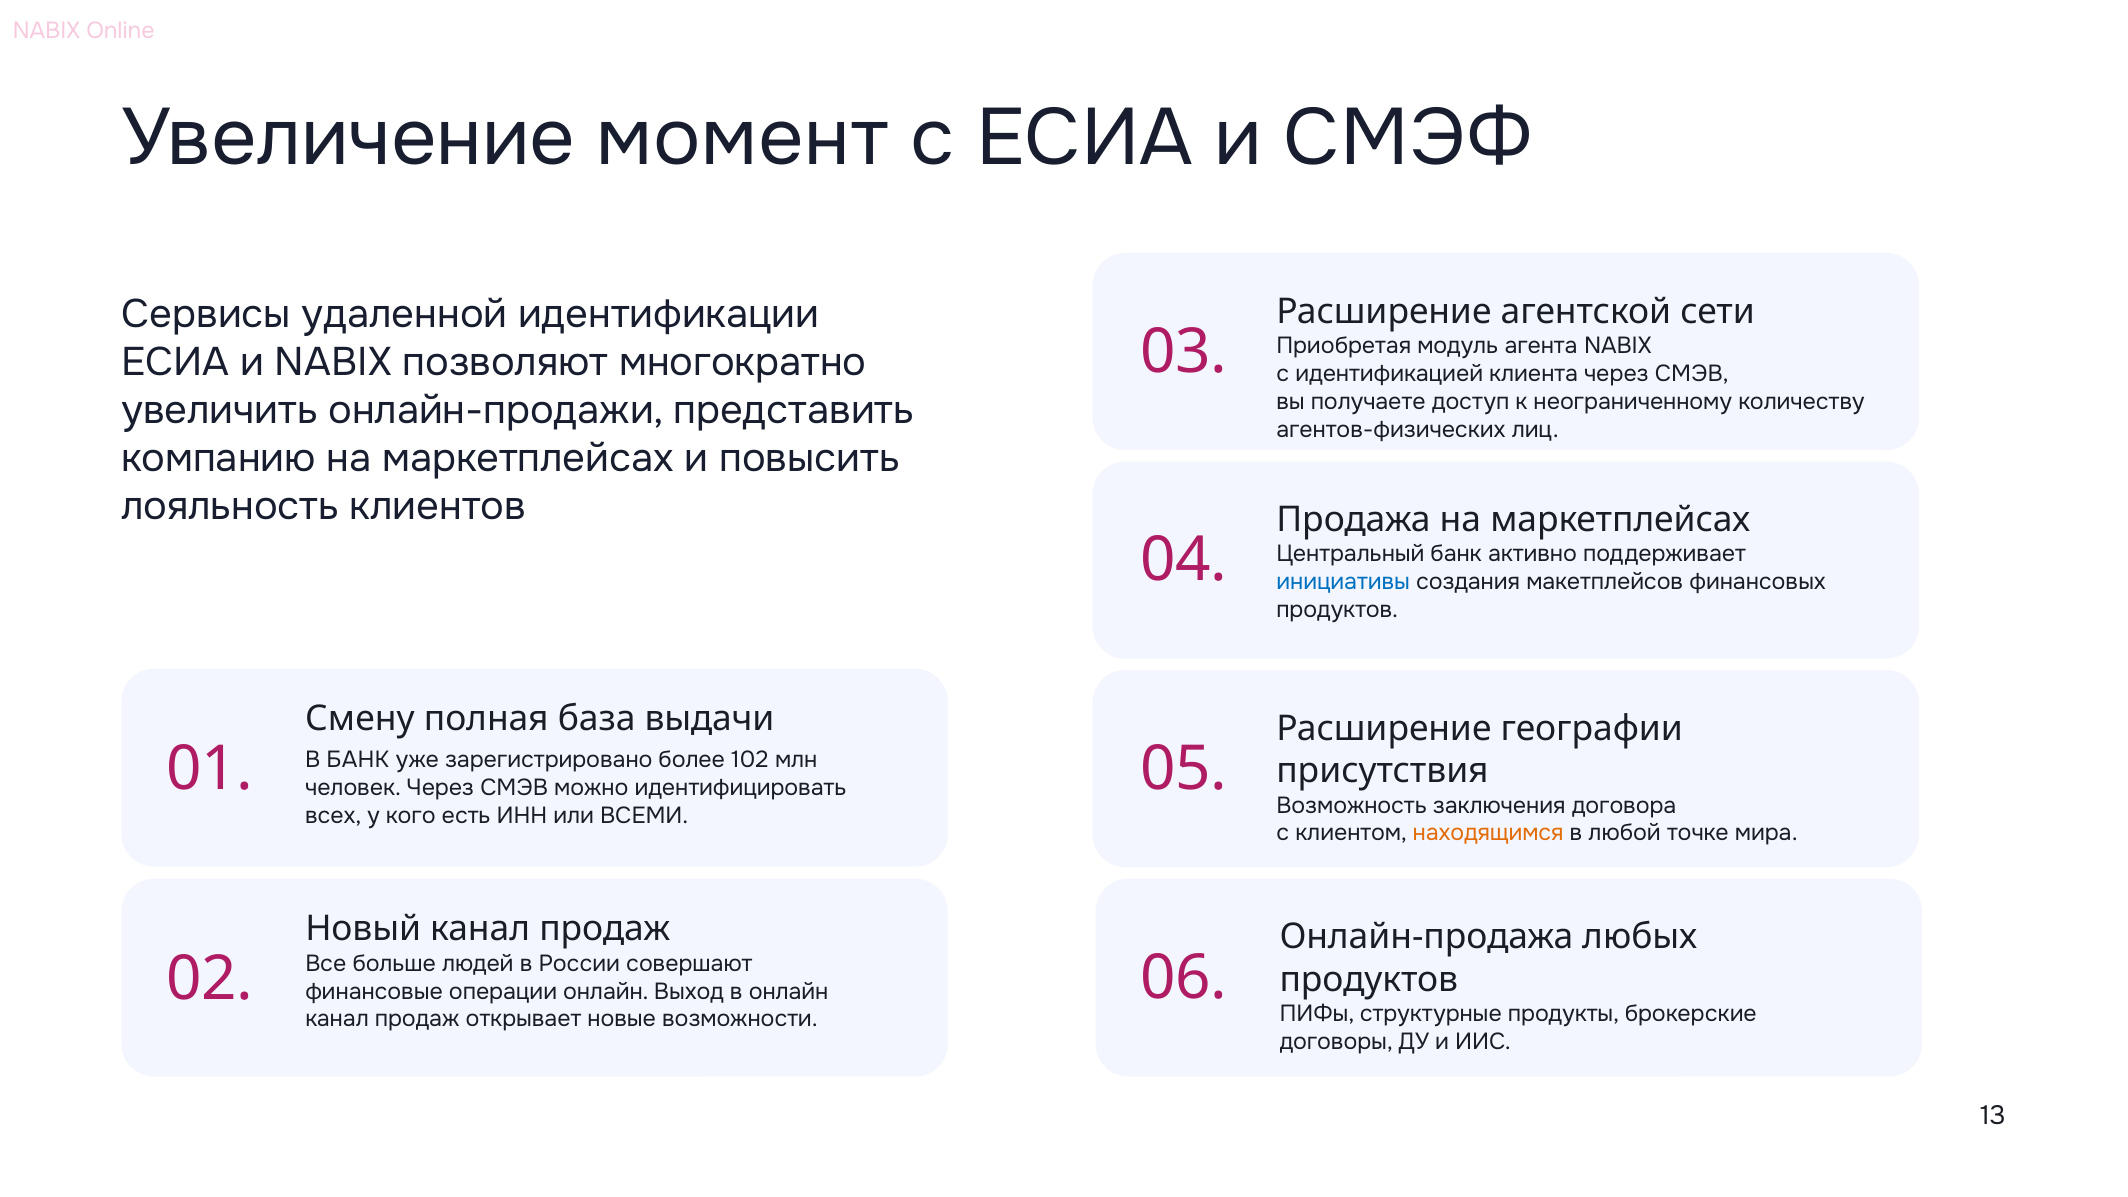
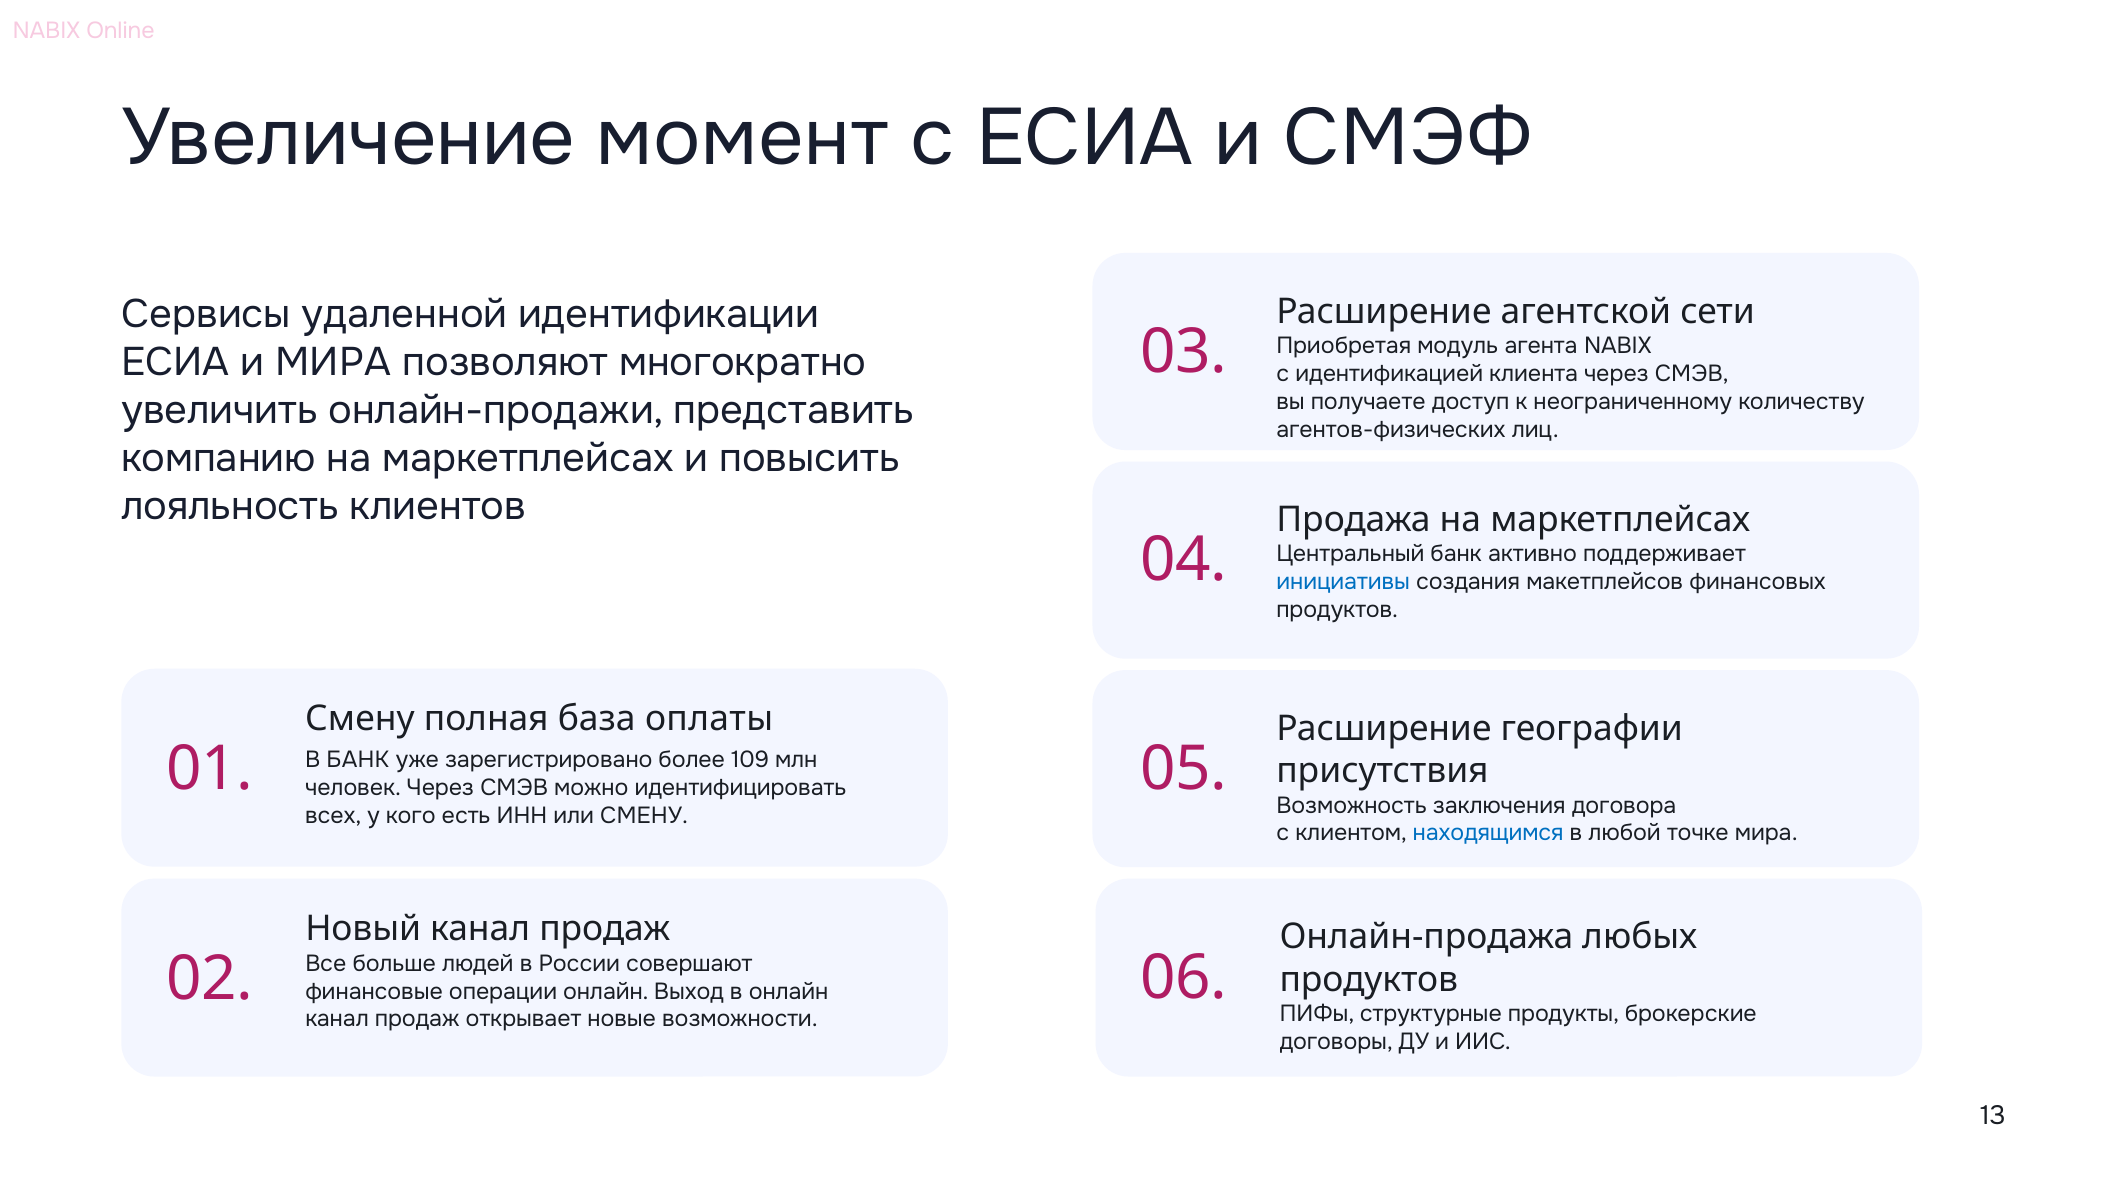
и NABIX: NABIX -> МИРА (333, 362)
выдачи: выдачи -> оплаты (709, 719)
102: 102 -> 109 (750, 760)
или ВСЕМИ: ВСЕМИ -> СМЕНУ (644, 816)
находящимся colour: orange -> blue (1488, 833)
